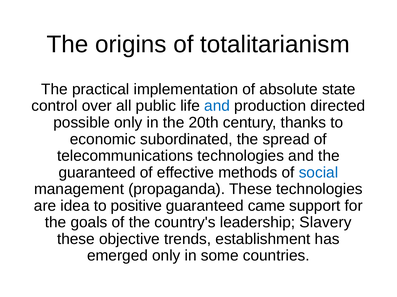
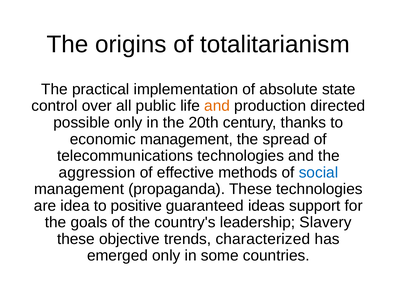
and colour: blue -> orange (217, 106)
economic subordinated: subordinated -> management (186, 140)
guaranteed: guaranteed -> aggression (97, 173)
came: came -> ideas (266, 206)
establishment: establishment -> characterized (263, 240)
